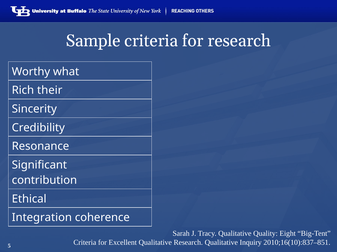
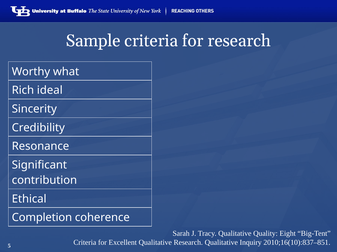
their: their -> ideal (50, 91)
Integration: Integration -> Completion (42, 218)
